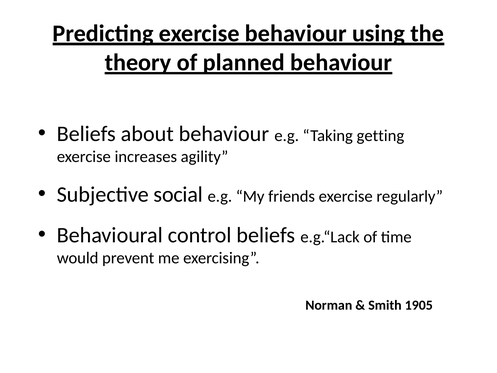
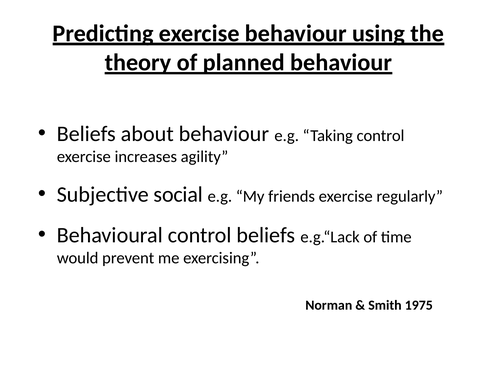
Taking getting: getting -> control (381, 136)
1905: 1905 -> 1975 (419, 305)
